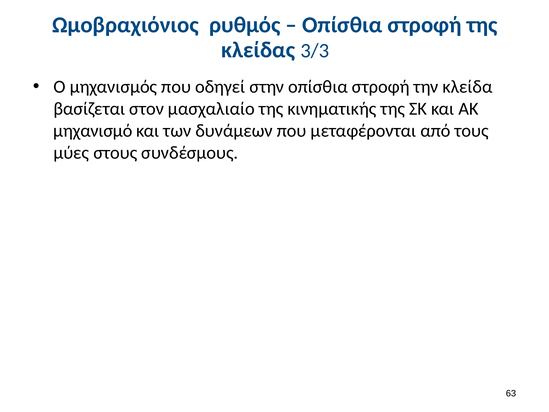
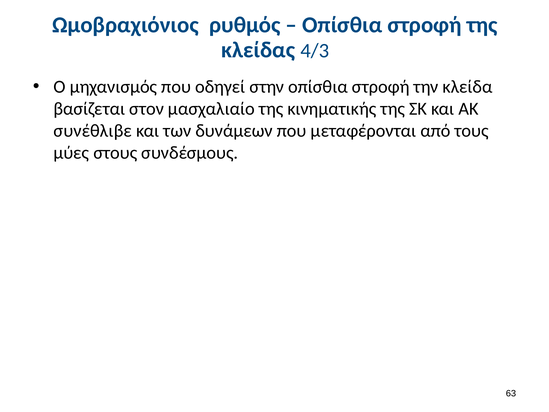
3/3: 3/3 -> 4/3 (315, 51)
μηχανισμό: μηχανισμό -> συνέθλιβε (93, 131)
